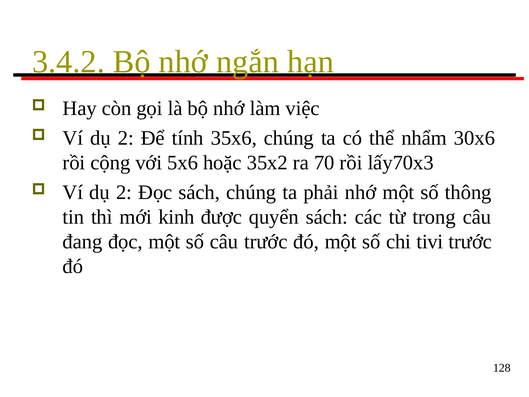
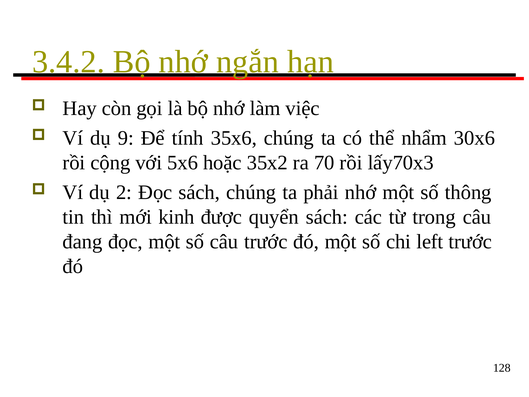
2: 2 -> 9 (126, 138)
tivi: tivi -> left (430, 242)
